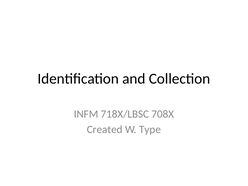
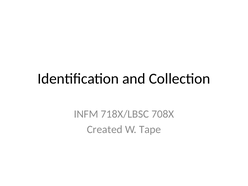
Type: Type -> Tape (150, 129)
